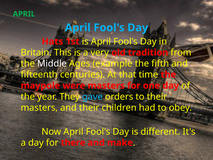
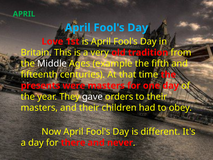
Hats: Hats -> Love (52, 41)
maypole: maypole -> presents (40, 86)
gave colour: light blue -> white (92, 97)
make: make -> never (120, 142)
